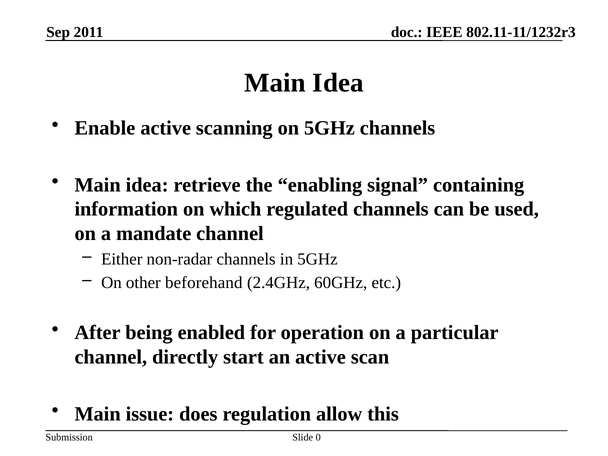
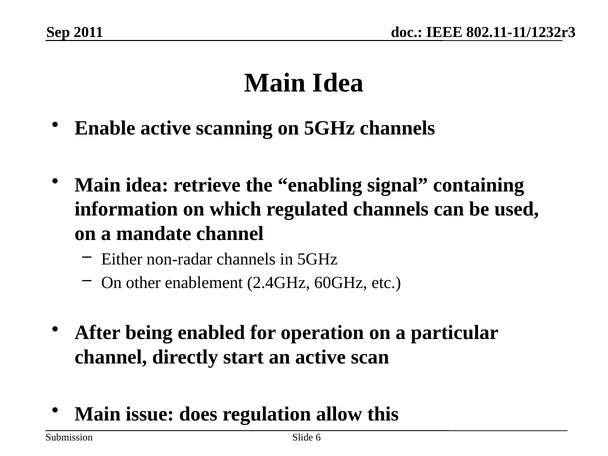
beforehand: beforehand -> enablement (204, 283)
0: 0 -> 6 (318, 437)
